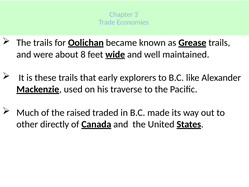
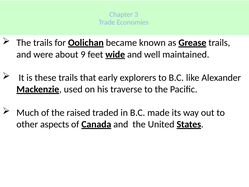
8: 8 -> 9 (83, 54)
directly: directly -> aspects (55, 124)
